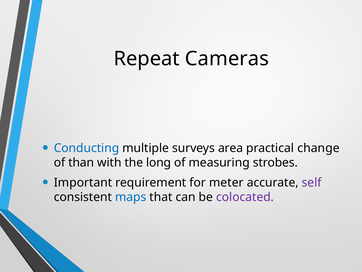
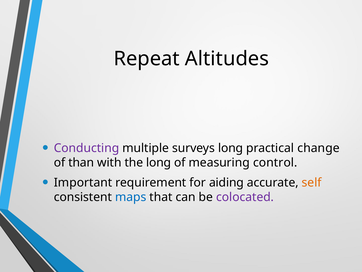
Cameras: Cameras -> Altitudes (227, 59)
Conducting colour: blue -> purple (87, 148)
surveys area: area -> long (231, 148)
strobes: strobes -> control (275, 162)
meter: meter -> aiding (226, 182)
self colour: purple -> orange (312, 182)
